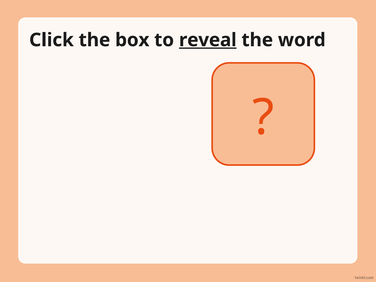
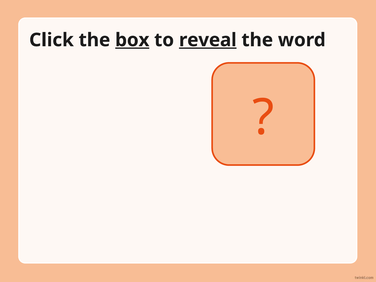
box underline: none -> present (132, 40)
